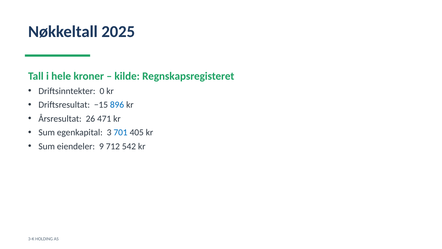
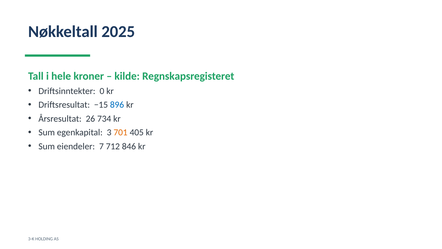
471: 471 -> 734 (104, 119)
701 colour: blue -> orange (121, 132)
9: 9 -> 7 (101, 146)
542: 542 -> 846 (129, 146)
